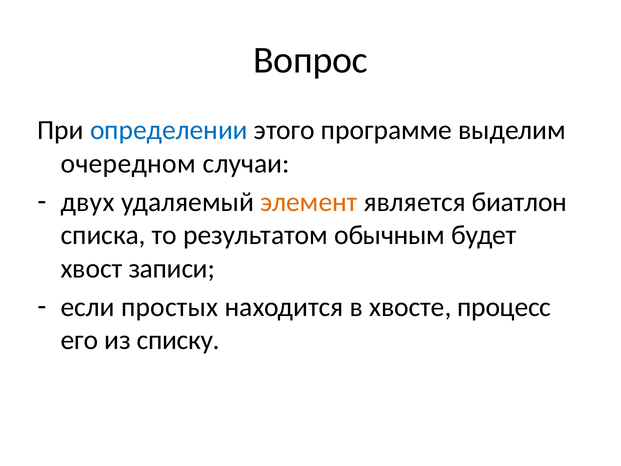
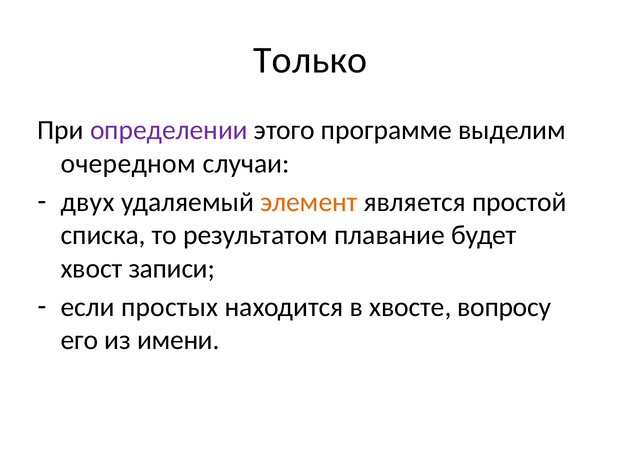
Вопрос: Вопрос -> Только (310, 60)
определении colour: blue -> purple (169, 130)
биатлон: биатлон -> простой (519, 202)
обычным: обычным -> плавание (390, 235)
процесс: процесс -> вопросу (504, 307)
списку: списку -> имени (178, 340)
